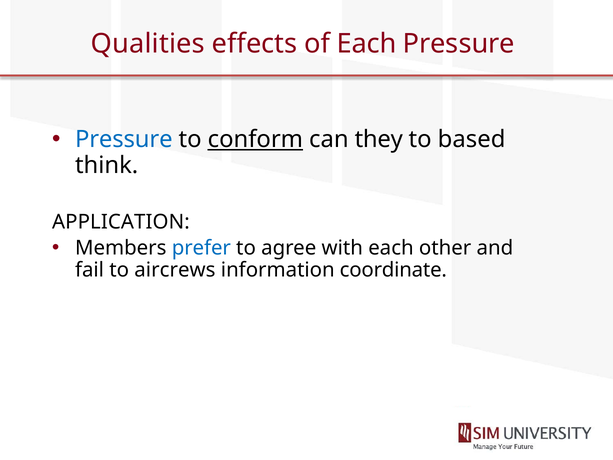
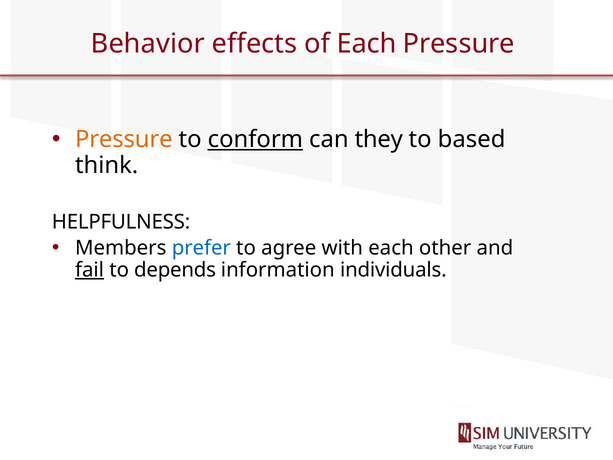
Qualities: Qualities -> Behavior (148, 44)
Pressure colour: blue -> orange (124, 139)
APPLICATION: APPLICATION -> HELPFULNESS (121, 222)
fail underline: none -> present (90, 270)
aircrews: aircrews -> depends (175, 270)
coordinate: coordinate -> individuals (393, 270)
